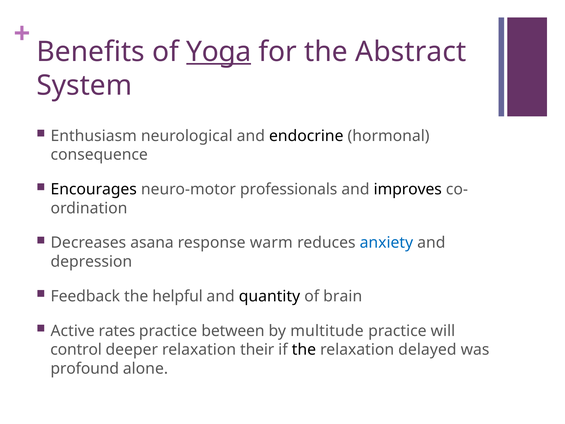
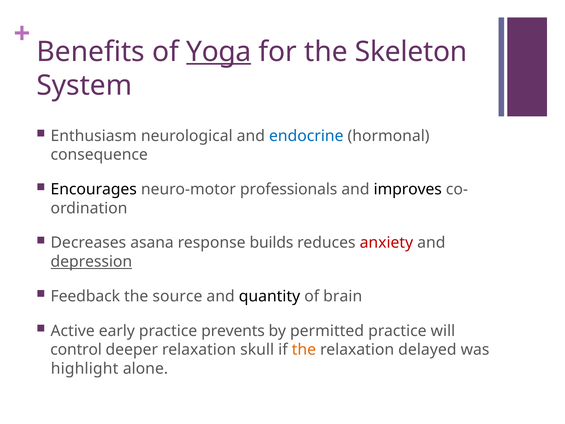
Abstract: Abstract -> Skeleton (411, 52)
endocrine colour: black -> blue (306, 136)
warm: warm -> builds (271, 243)
anxiety colour: blue -> red (386, 243)
depression underline: none -> present (91, 262)
helpful: helpful -> source (177, 296)
rates: rates -> early (117, 331)
between: between -> prevents (233, 331)
multitude: multitude -> permitted (327, 331)
their: their -> skull (257, 349)
the colour: black -> orange (304, 349)
profound: profound -> highlight (85, 368)
